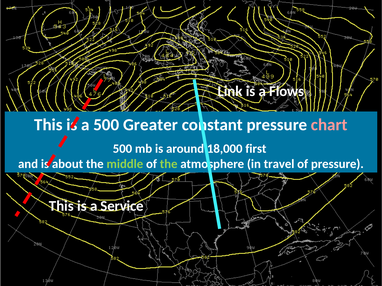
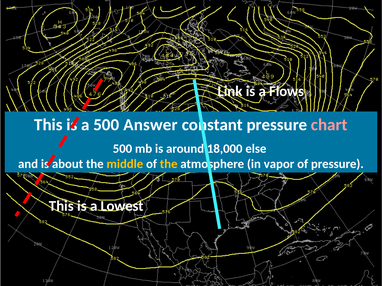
Greater: Greater -> Answer (150, 125)
first: first -> else (256, 149)
middle colour: light green -> yellow (125, 164)
the colour: light green -> yellow (169, 164)
travel: travel -> vapor (279, 164)
Service: Service -> Lowest (122, 206)
